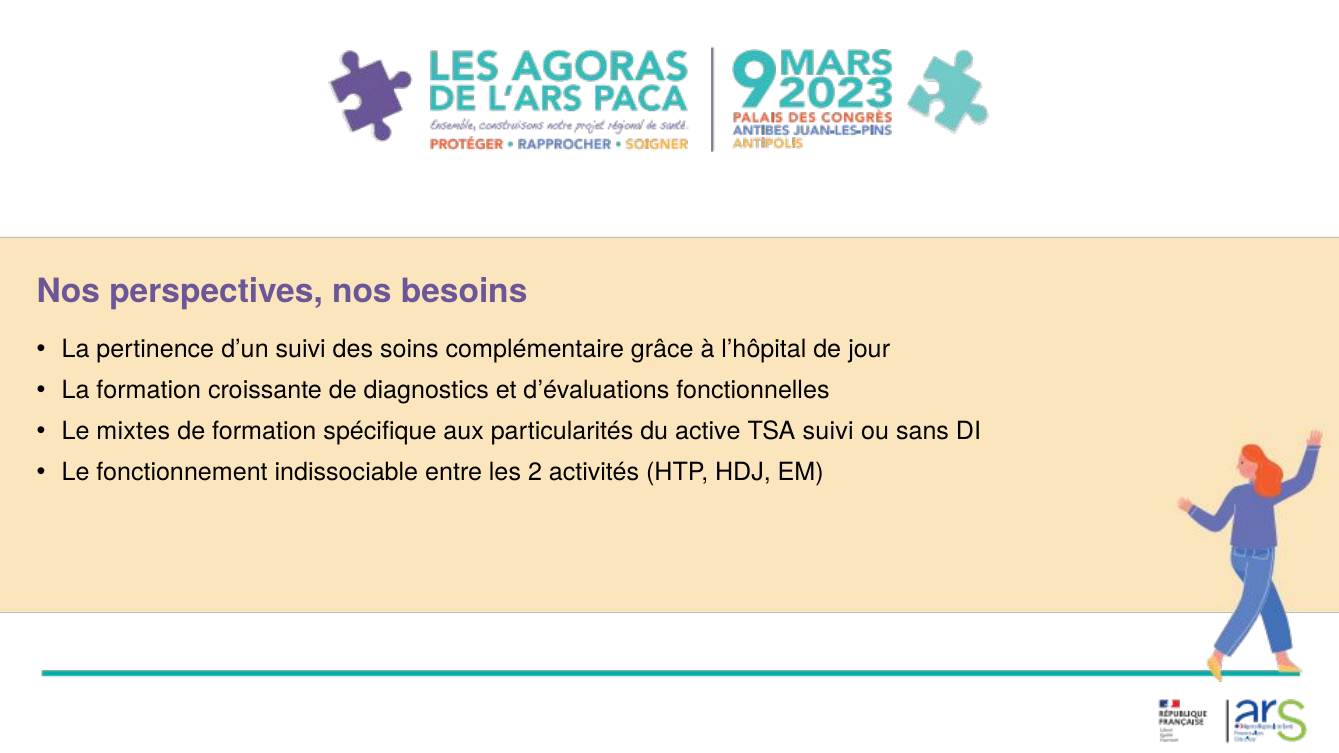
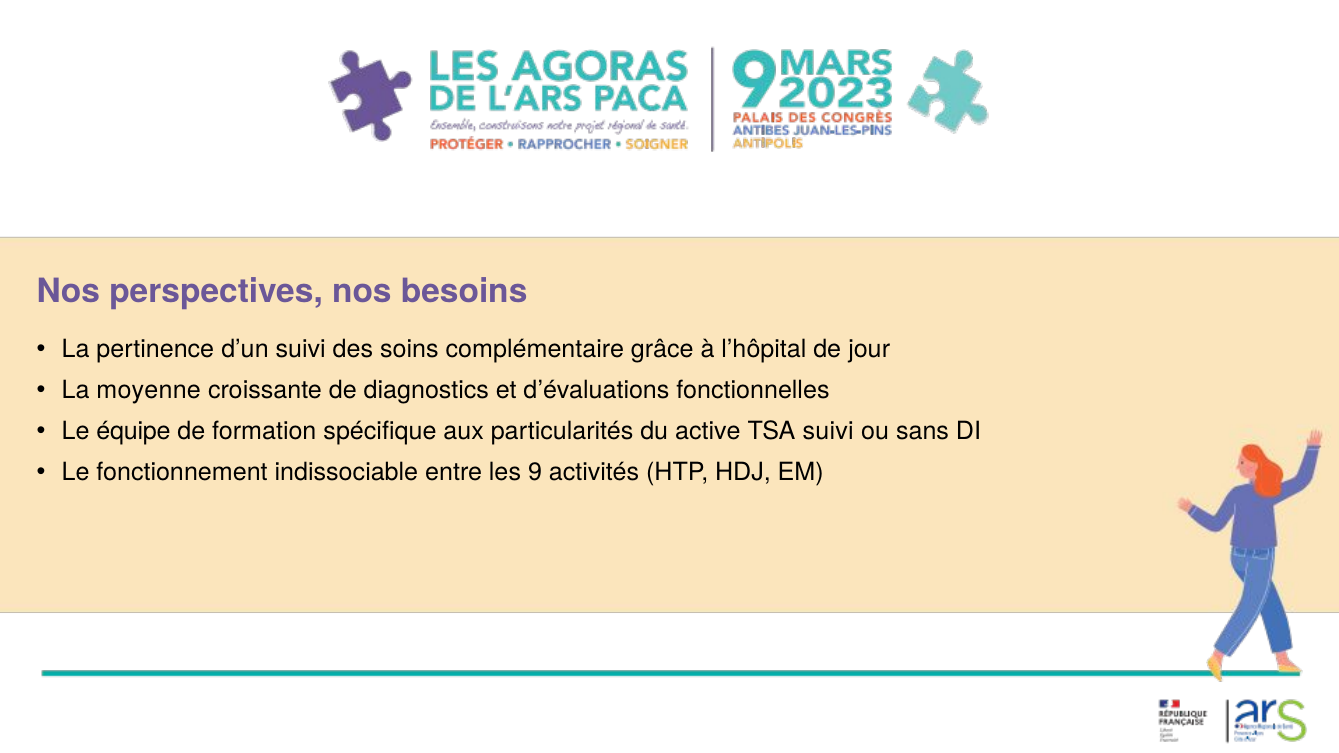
La formation: formation -> moyenne (149, 390)
mixtes: mixtes -> équipe (133, 431)
2: 2 -> 9 (535, 472)
